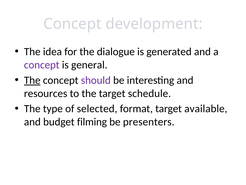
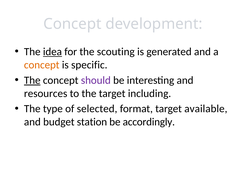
idea underline: none -> present (52, 52)
dialogue: dialogue -> scouting (116, 52)
concept colour: purple -> orange (42, 65)
general: general -> specific (89, 65)
schedule: schedule -> including (150, 93)
filming: filming -> station (92, 122)
presenters: presenters -> accordingly (149, 122)
